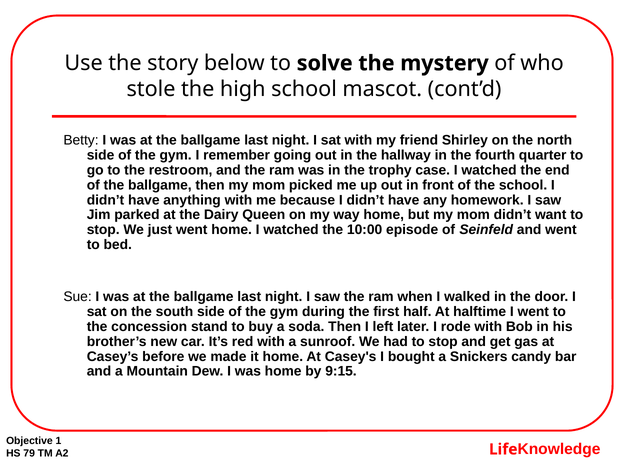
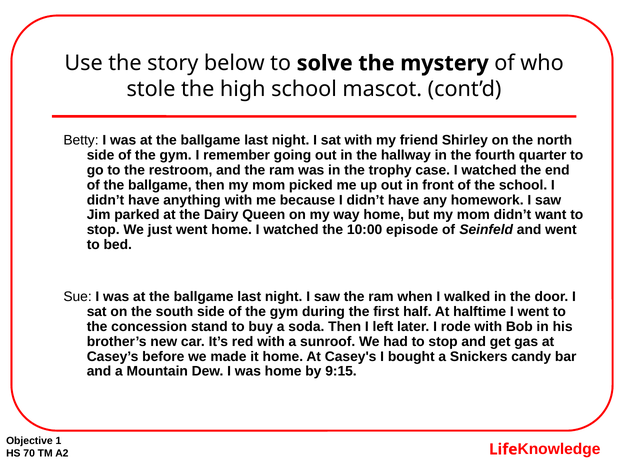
79: 79 -> 70 (29, 453)
